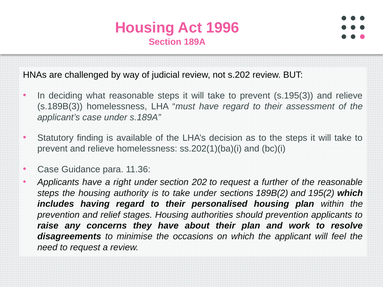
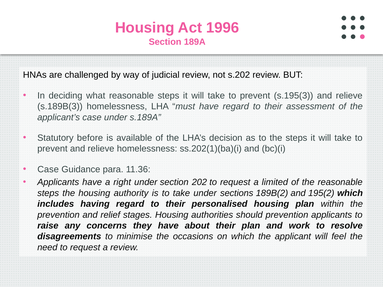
finding: finding -> before (90, 138)
further: further -> limited (275, 182)
